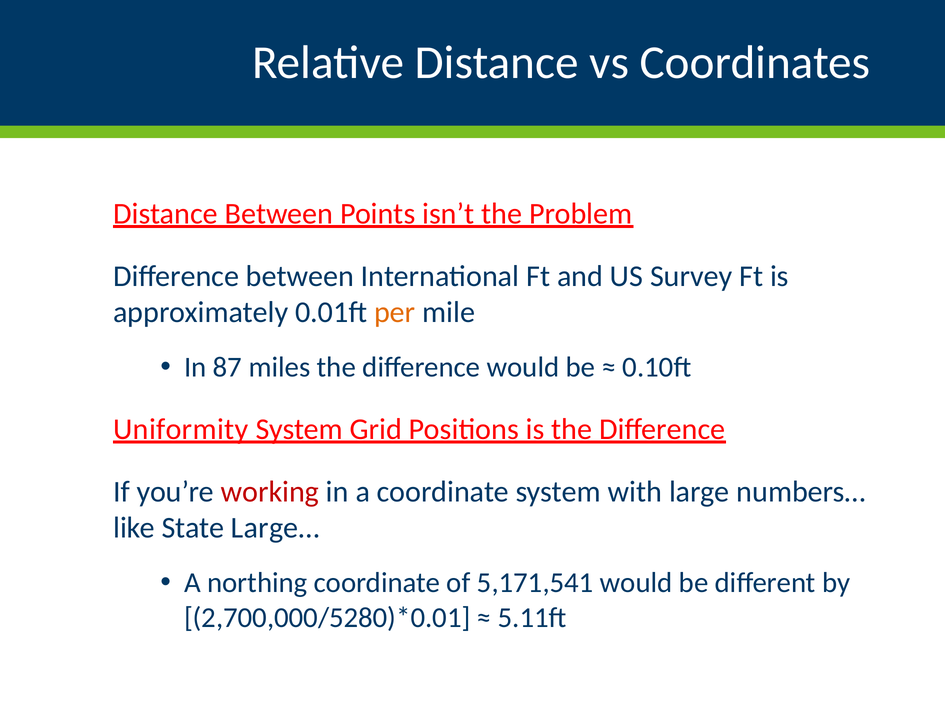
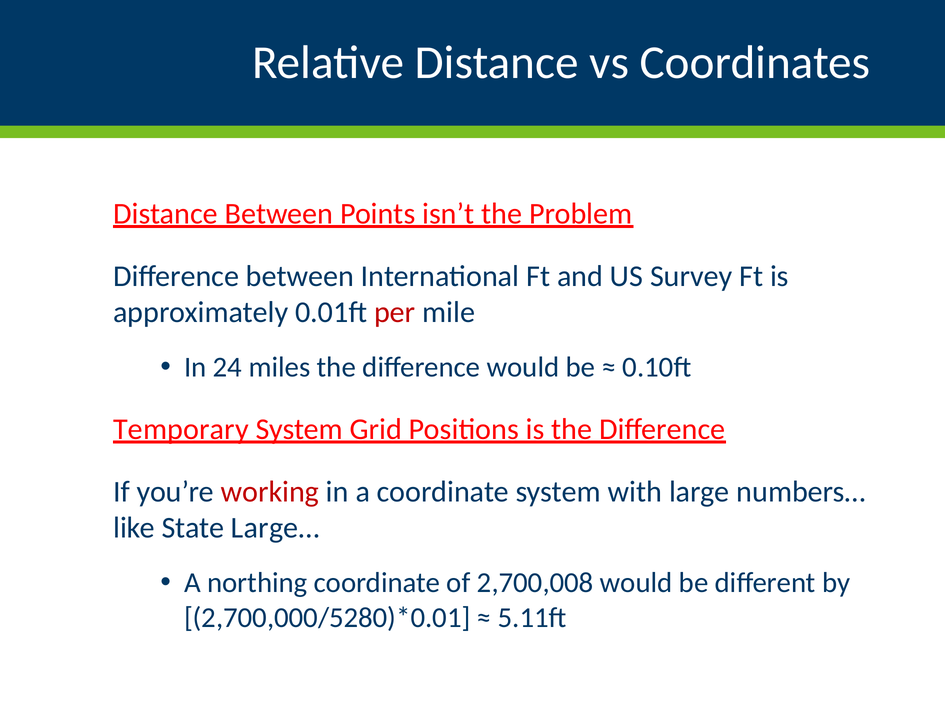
per colour: orange -> red (395, 312)
87: 87 -> 24 (227, 367)
Uniformity: Uniformity -> Temporary (181, 429)
5,171,541: 5,171,541 -> 2,700,008 (535, 583)
